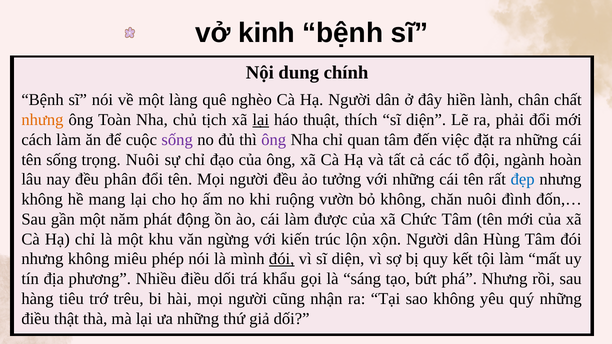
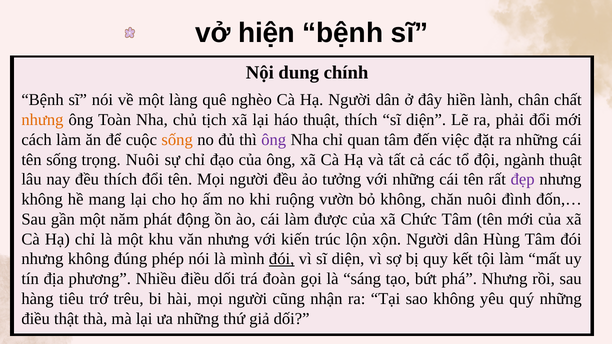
kinh: kinh -> hiện (267, 33)
lại underline: present -> none (261, 120)
sống colour: purple -> orange (177, 140)
ngành hoàn: hoàn -> thuật (566, 160)
đều phân: phân -> thích (120, 180)
đẹp colour: blue -> purple (523, 180)
văn ngừng: ngừng -> nhưng (228, 239)
miêu: miêu -> đúng (131, 259)
khẩu: khẩu -> đoàn (279, 279)
